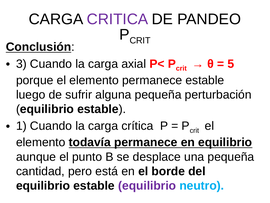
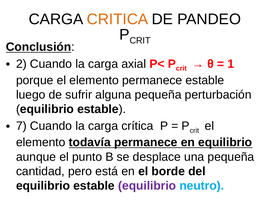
CRITICA colour: purple -> orange (117, 19)
3: 3 -> 2 (21, 64)
5: 5 -> 1 (231, 64)
1: 1 -> 7 (21, 126)
